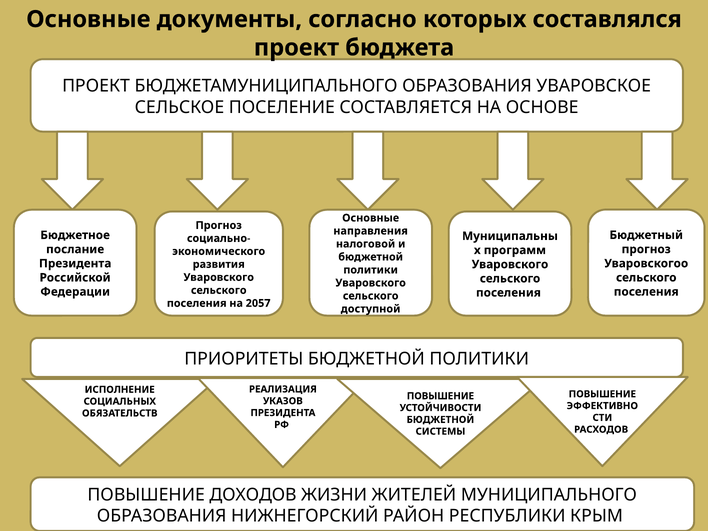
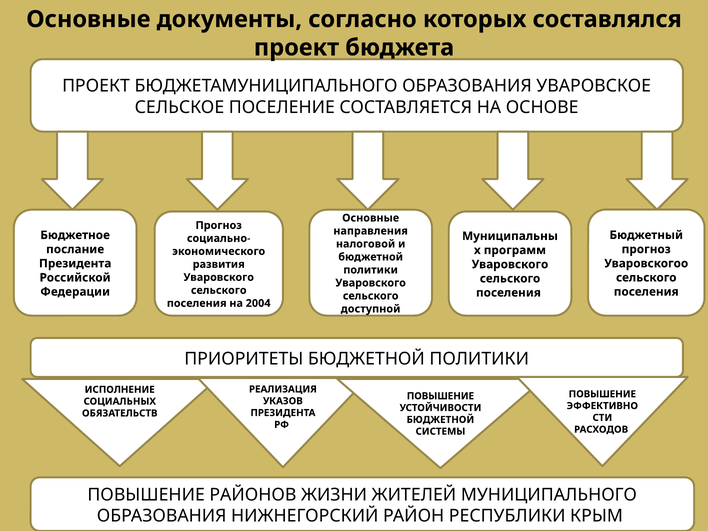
2057: 2057 -> 2004 (258, 303)
ДОХОДОВ: ДОХОДОВ -> РАЙОНОВ (253, 495)
